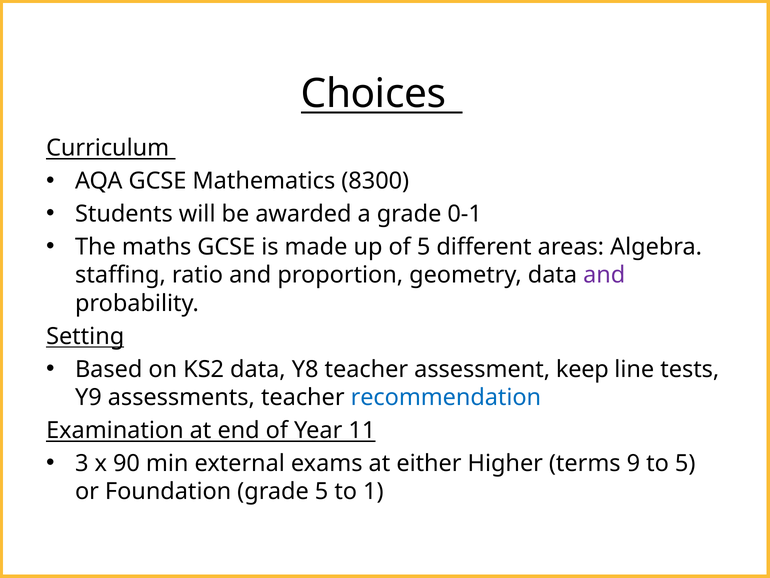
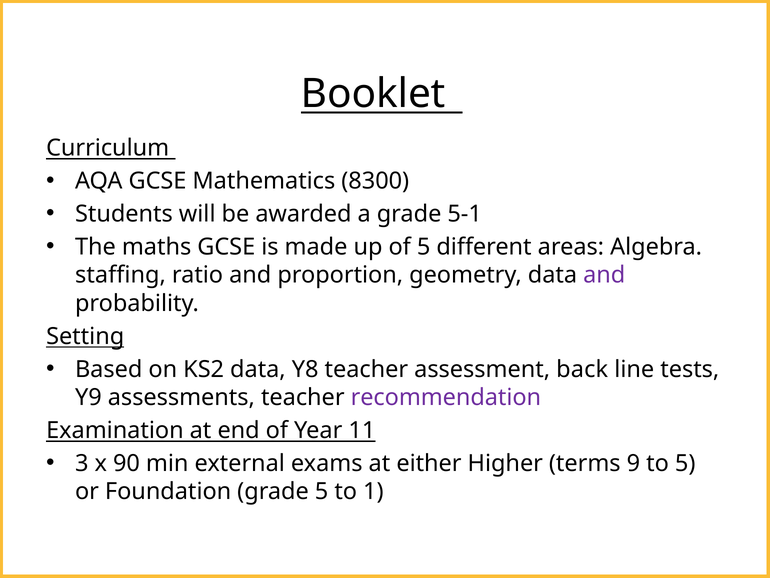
Choices: Choices -> Booklet (373, 94)
0-1: 0-1 -> 5-1 (465, 214)
keep: keep -> back (582, 369)
recommendation colour: blue -> purple (446, 397)
